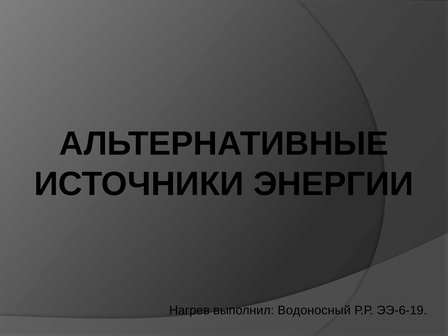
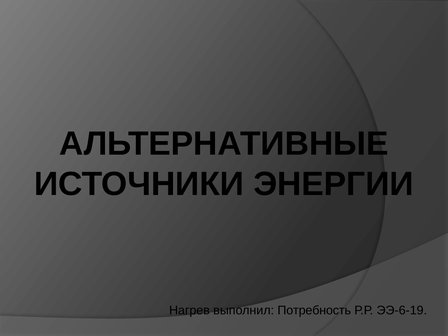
Водоносный: Водоносный -> Потребность (314, 310)
